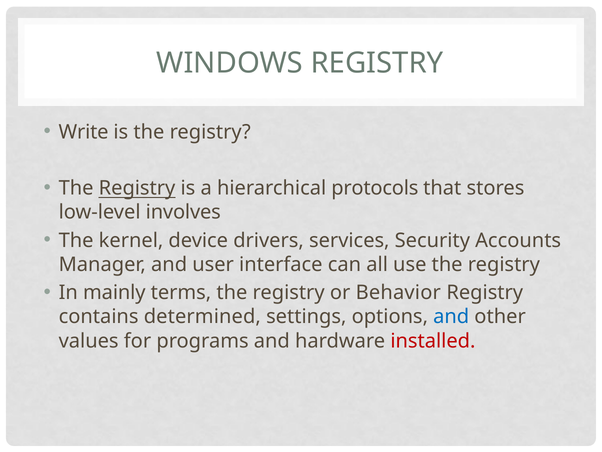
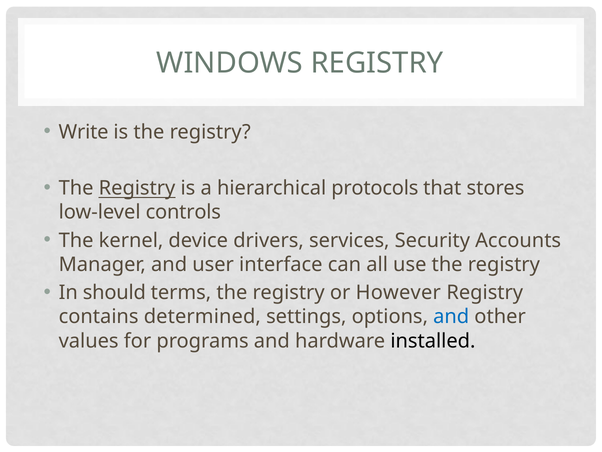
involves: involves -> controls (183, 212)
mainly: mainly -> should (114, 292)
Behavior: Behavior -> However (398, 292)
installed colour: red -> black (433, 340)
